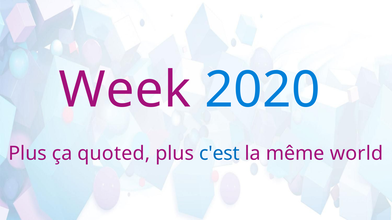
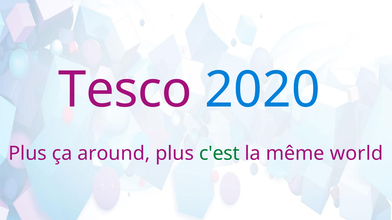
Week: Week -> Tesco (125, 90)
quoted: quoted -> around (114, 154)
c'est colour: blue -> green (219, 154)
